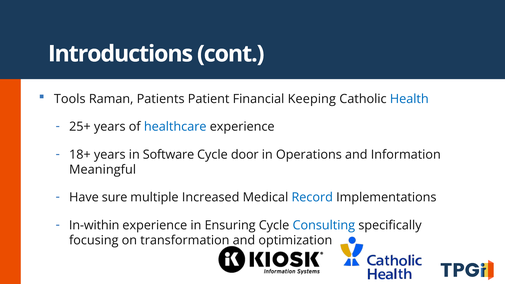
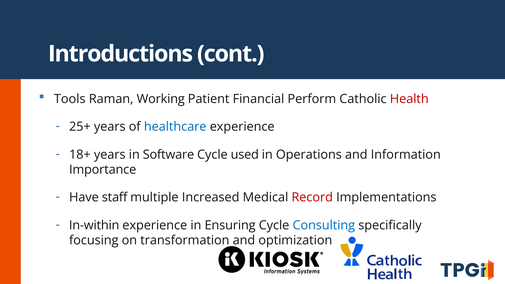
Patients: Patients -> Working (161, 99)
Keeping: Keeping -> Perform (312, 99)
Health colour: blue -> red (409, 99)
door: door -> used (245, 155)
Meaningful: Meaningful -> Importance (103, 170)
sure: sure -> staff (115, 198)
Record colour: blue -> red (312, 198)
